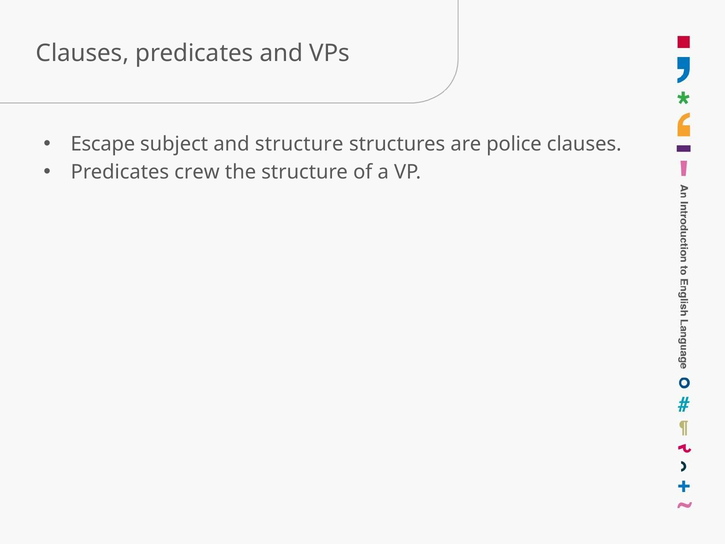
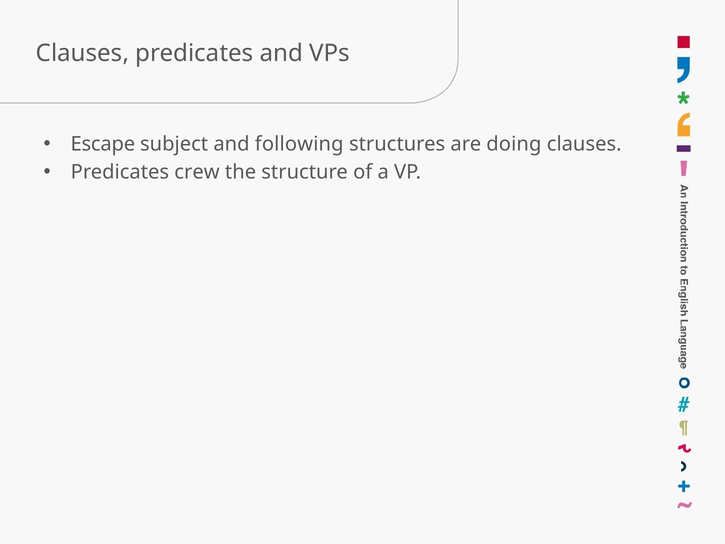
and structure: structure -> following (299, 144)
police: police -> doing (514, 144)
